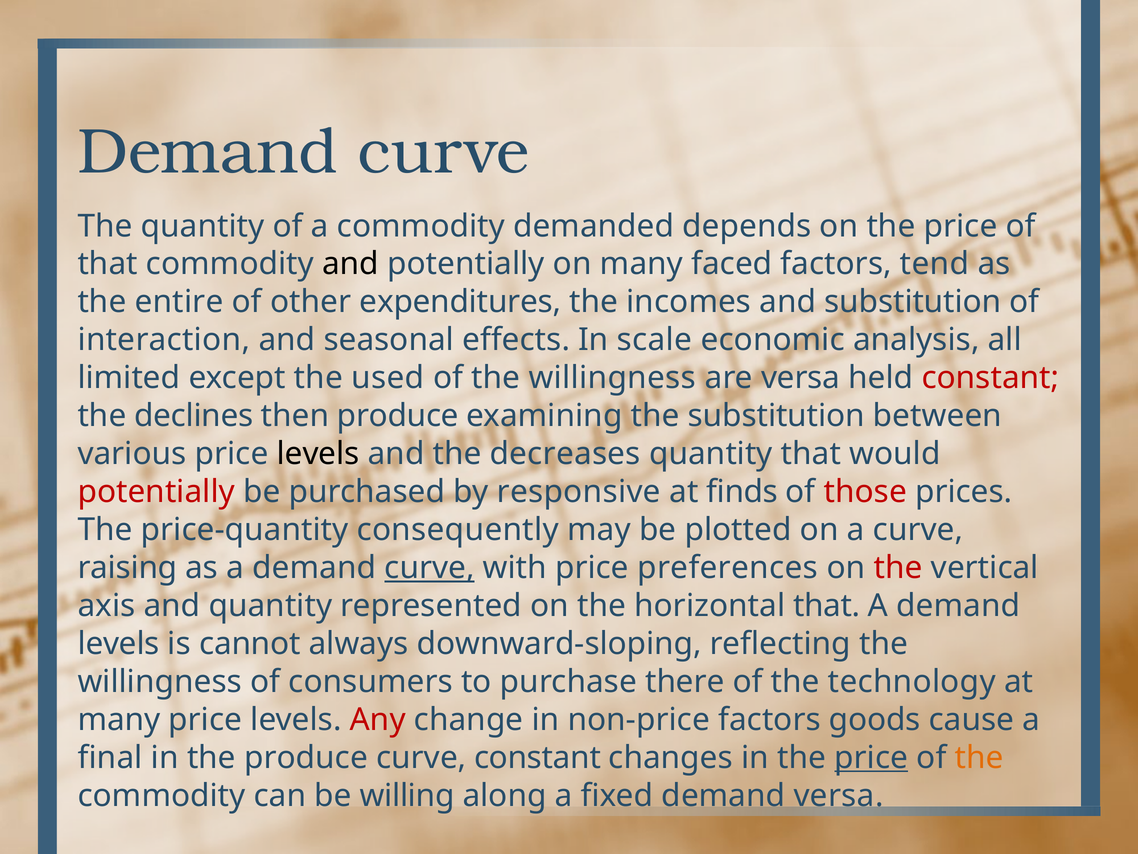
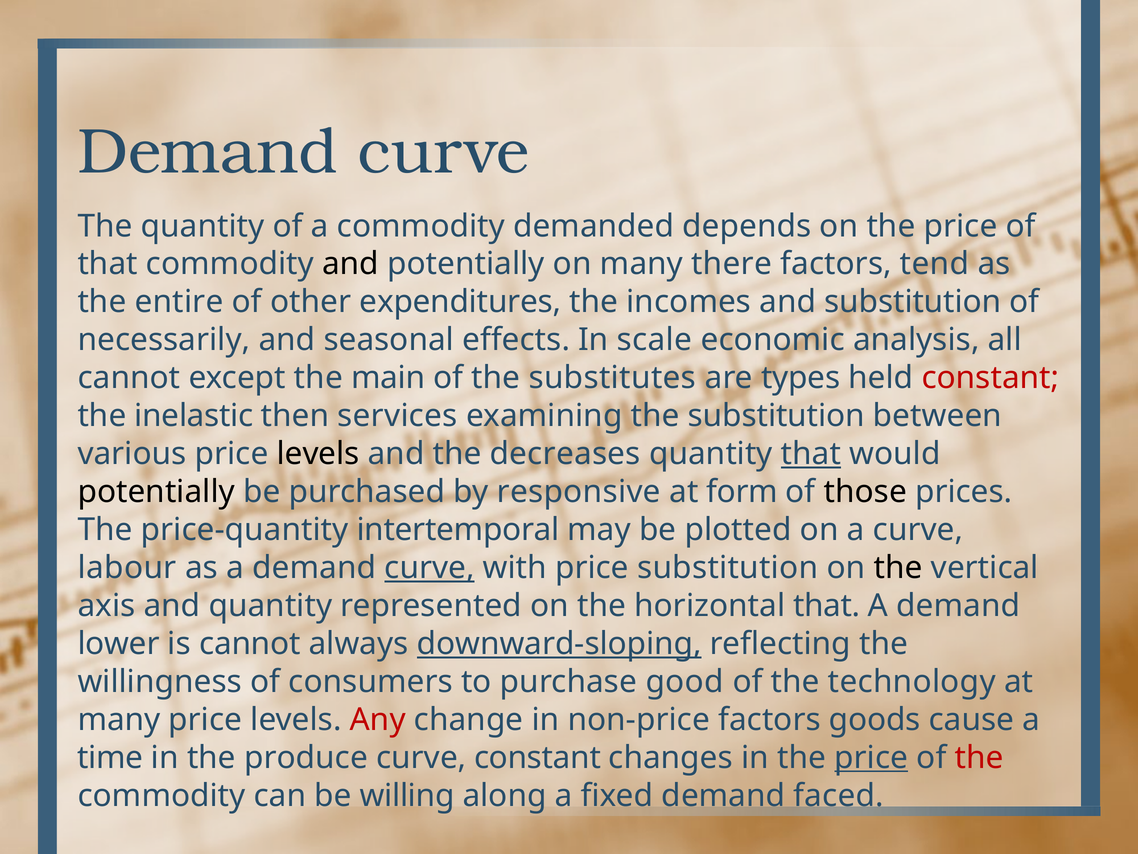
faced: faced -> there (732, 264)
interaction: interaction -> necessarily (164, 340)
limited: limited -> cannot (129, 378)
used: used -> main (388, 378)
of the willingness: willingness -> substitutes (612, 378)
are versa: versa -> types (801, 378)
declines: declines -> inelastic (194, 416)
then produce: produce -> services (398, 416)
that underline: none -> present (811, 454)
potentially colour: red -> black (156, 492)
finds: finds -> form (742, 492)
those colour: red -> black (865, 492)
consequently: consequently -> intertemporal (458, 530)
raising: raising -> labour (127, 567)
price preferences: preferences -> substitution (728, 567)
the colour: red -> black (898, 567)
levels: levels -> lower (119, 643)
downward-sloping underline: none -> present (559, 643)
there: there -> good (685, 681)
final: final -> time (110, 757)
the colour: orange -> red (979, 757)
demand versa: versa -> faced (839, 795)
